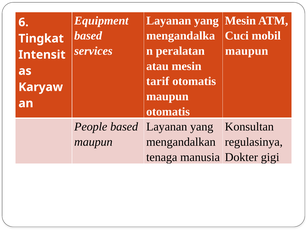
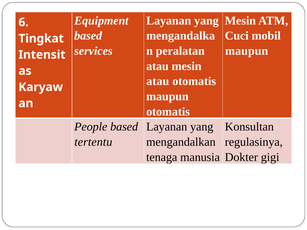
tarif: tarif -> atau (158, 81)
maupun: maupun -> tertentu (93, 142)
